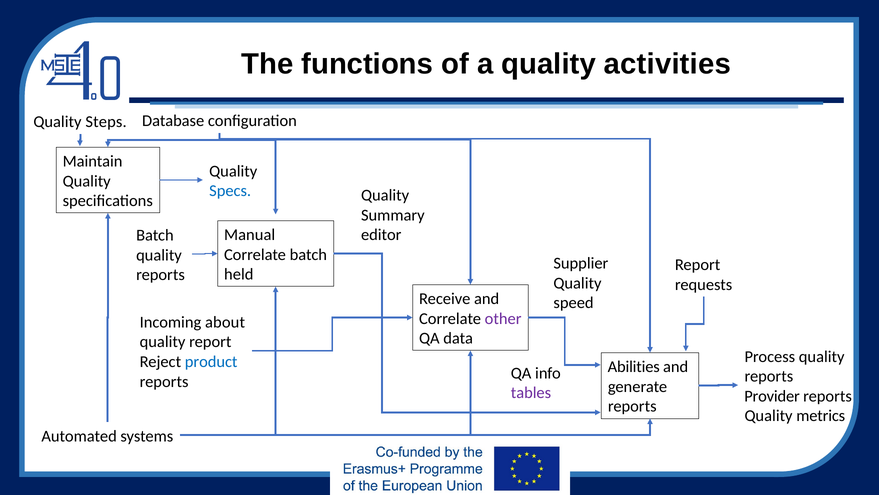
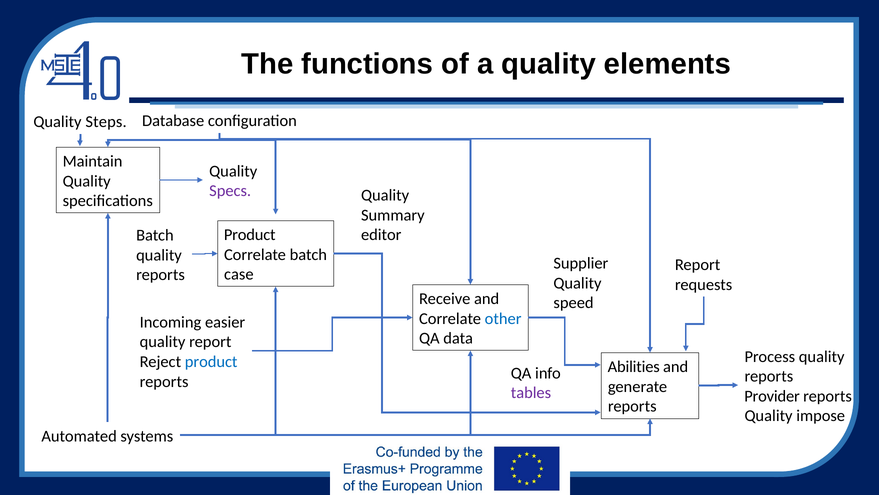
activities: activities -> elements (668, 64)
Specs colour: blue -> purple (230, 191)
Manual: Manual -> Product (250, 235)
held: held -> case (239, 274)
other colour: purple -> blue (503, 318)
about: about -> easier (225, 322)
metrics: metrics -> impose (821, 416)
